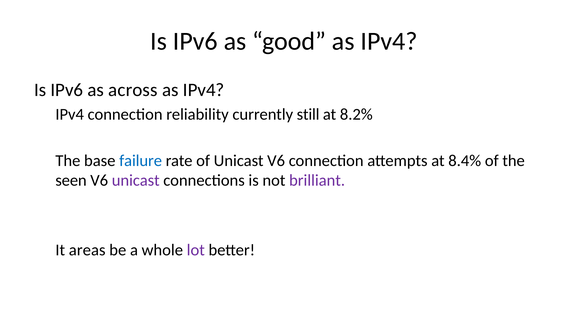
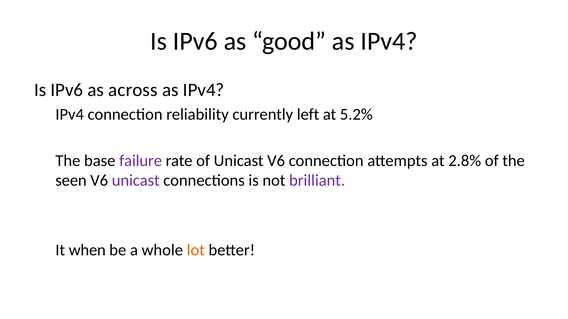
still: still -> left (308, 115)
8.2%: 8.2% -> 5.2% (356, 115)
failure colour: blue -> purple (141, 161)
8.4%: 8.4% -> 2.8% (465, 161)
areas: areas -> when (87, 250)
lot colour: purple -> orange (196, 250)
